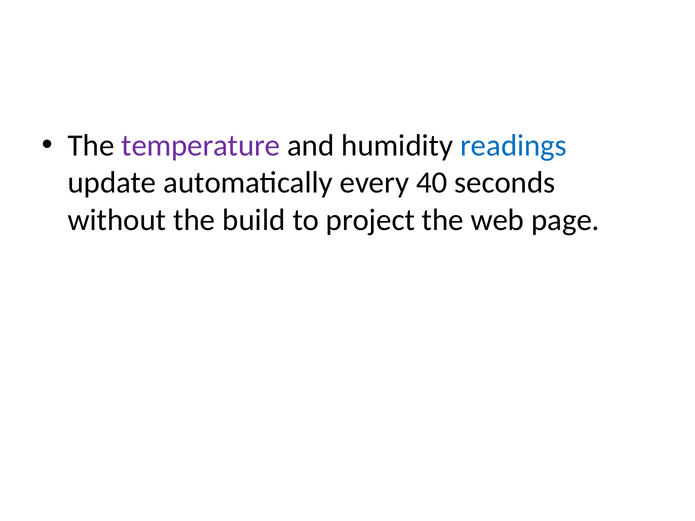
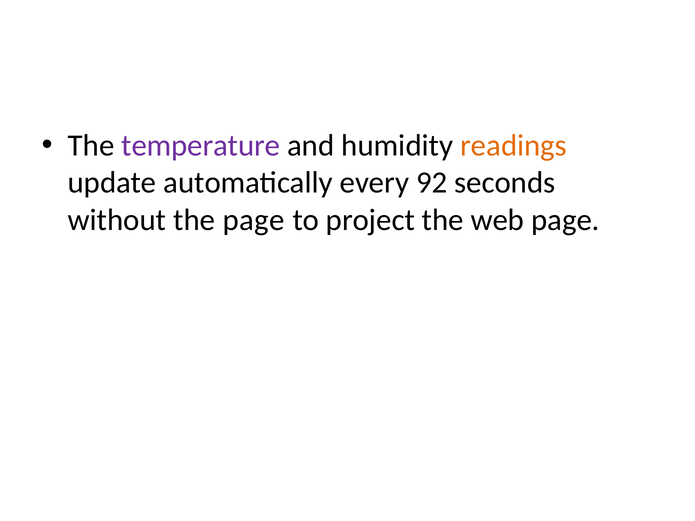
readings colour: blue -> orange (514, 146)
40: 40 -> 92 (432, 183)
the build: build -> page (254, 220)
